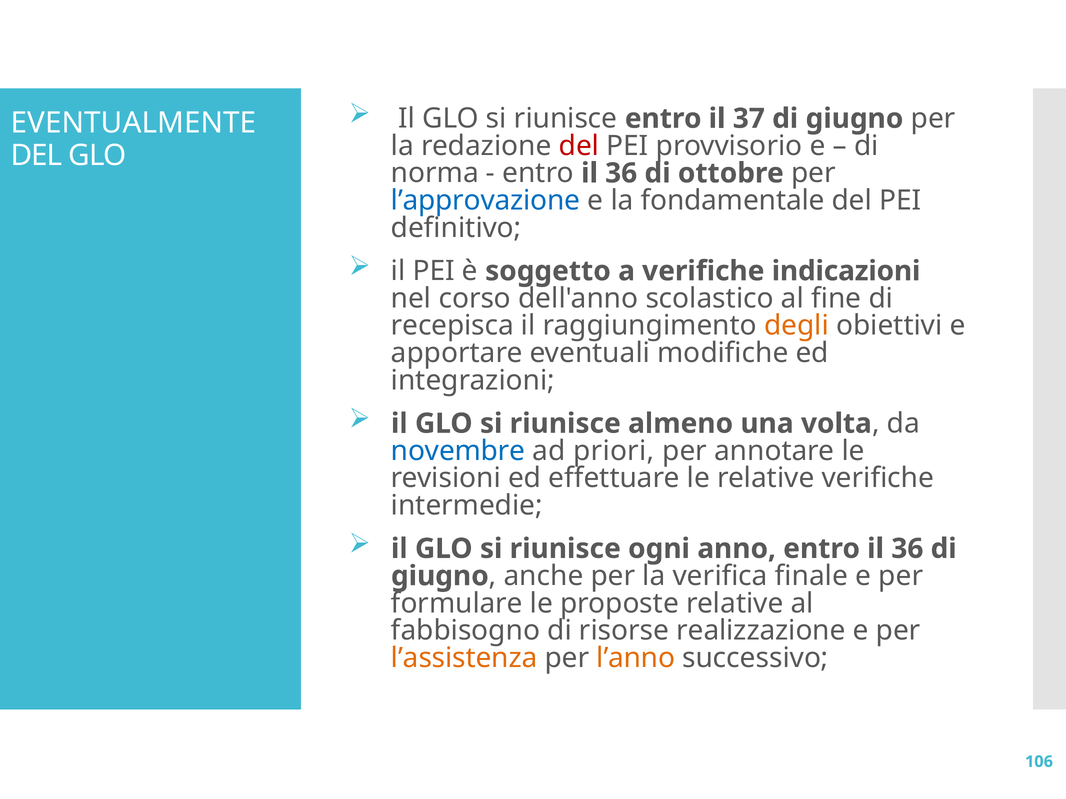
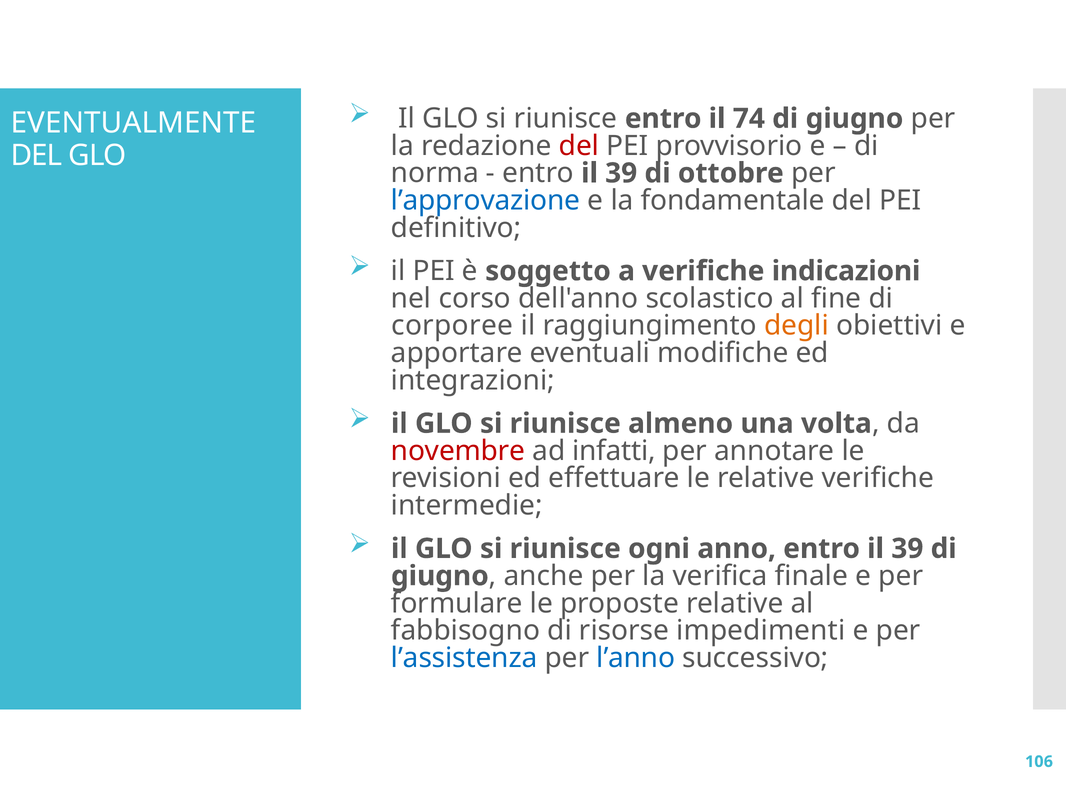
37: 37 -> 74 (749, 119)
36: 36 -> 39 (621, 173)
recepisca: recepisca -> corporee (452, 326)
novembre colour: blue -> red (458, 451)
priori: priori -> infatti (614, 451)
anno entro il 36: 36 -> 39 (907, 549)
realizzazione: realizzazione -> impedimenti (761, 631)
l’assistenza colour: orange -> blue (464, 658)
l’anno colour: orange -> blue (636, 658)
